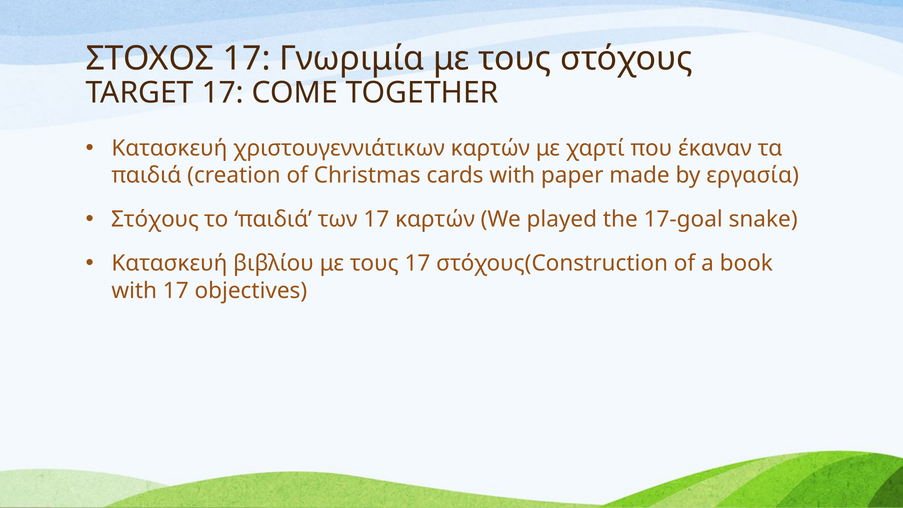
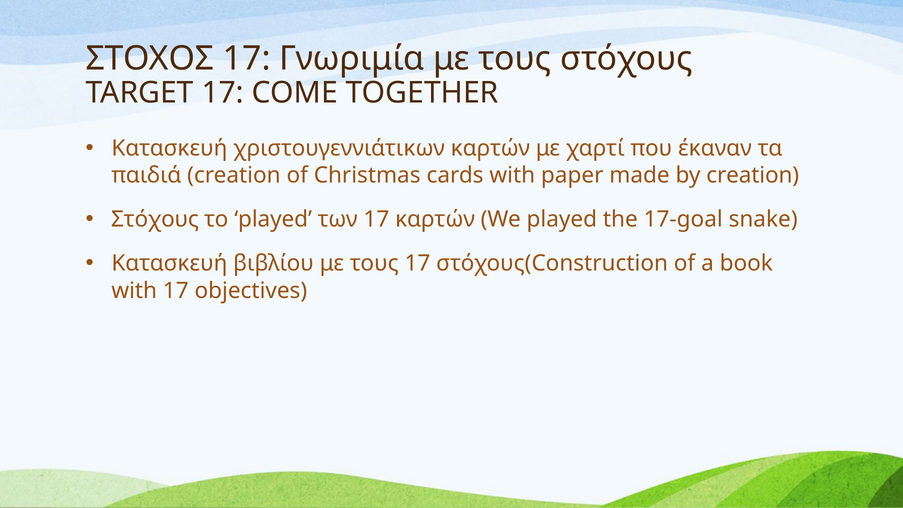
by εργασία: εργασία -> creation (753, 175)
το παιδιά: παιδιά -> played (273, 219)
